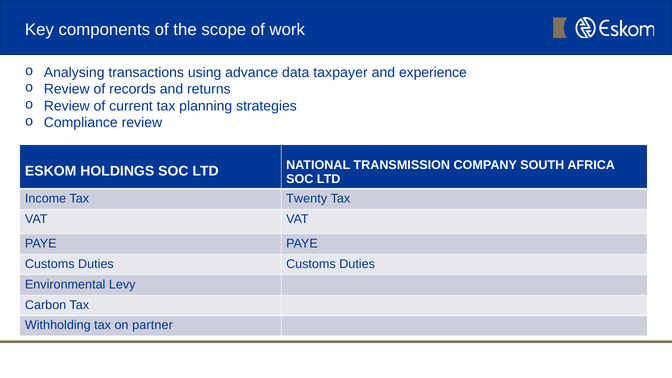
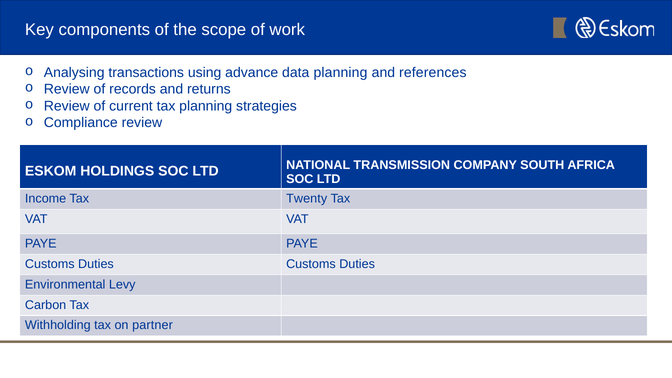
data taxpayer: taxpayer -> planning (341, 72)
experience: experience -> references (433, 72)
